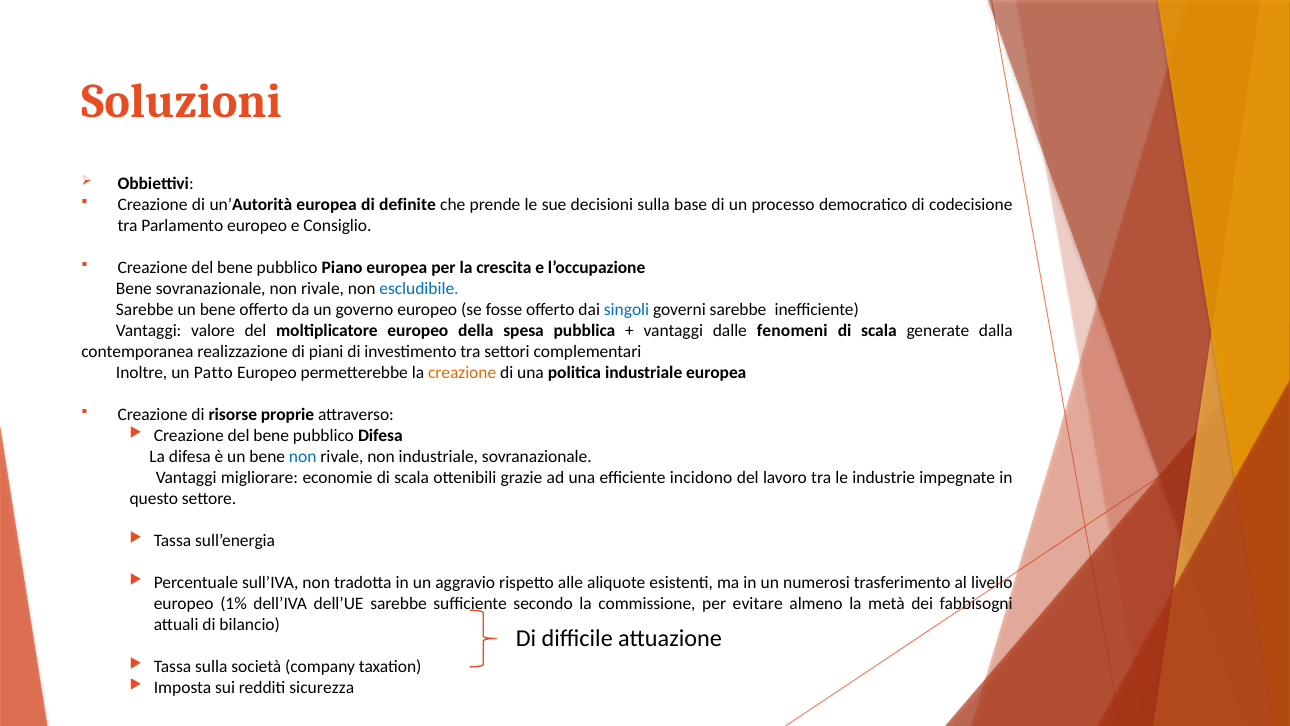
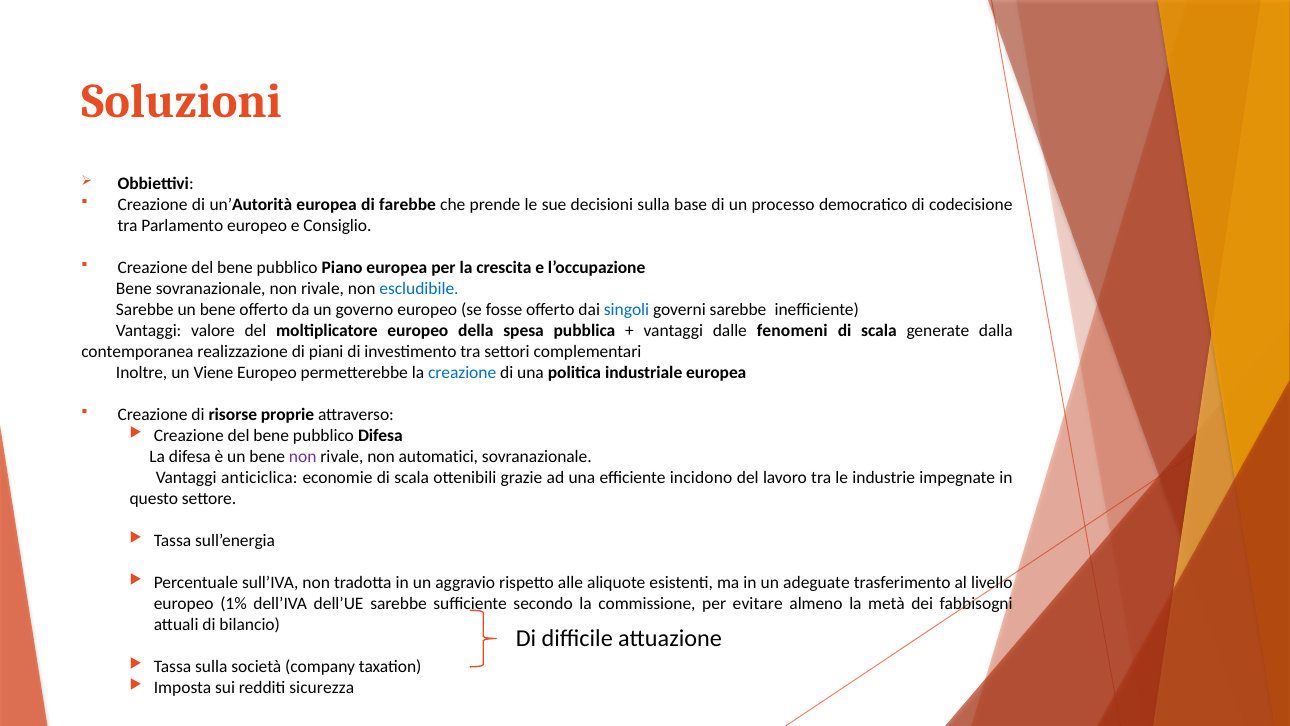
definite: definite -> farebbe (408, 204)
Patto: Patto -> Viene (213, 372)
creazione colour: orange -> blue (462, 372)
non colour: blue -> purple (303, 456)
non industriale: industriale -> automatici (438, 456)
migliorare: migliorare -> anticiclica (259, 477)
numerosi: numerosi -> adeguate (817, 582)
